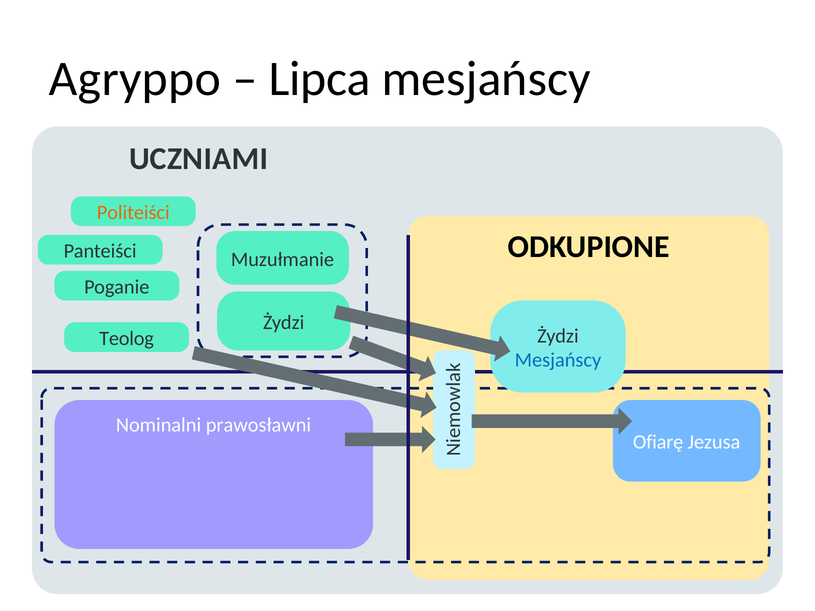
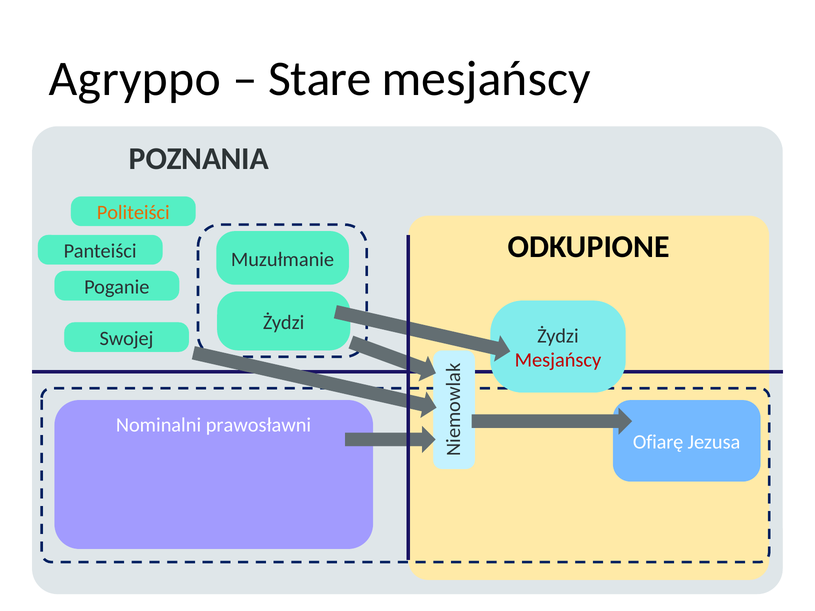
Lipca: Lipca -> Stare (320, 79)
UCZNIAMI: UCZNIAMI -> POZNANIA (199, 159)
Teolog: Teolog -> Swojej (127, 339)
Mesjańscy colour: blue -> red (558, 360)
